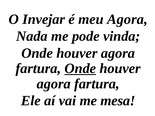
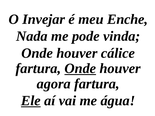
meu Agora: Agora -> Enche (127, 19)
agora: agora -> cálice (118, 53)
Ele underline: none -> present (31, 101)
mesa: mesa -> água (118, 101)
